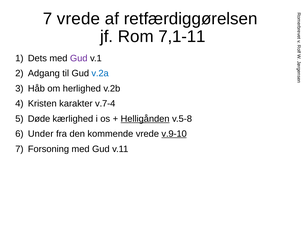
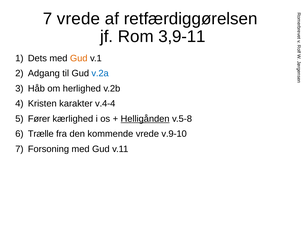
7,1-11: 7,1-11 -> 3,9-11 (182, 37)
Gud colour: purple -> orange (79, 58)
v.7-4: v.7-4 -> v.4-4 (105, 104)
Døde: Døde -> Fører (39, 119)
Under: Under -> Trælle (41, 134)
v.9-10 underline: present -> none (174, 134)
